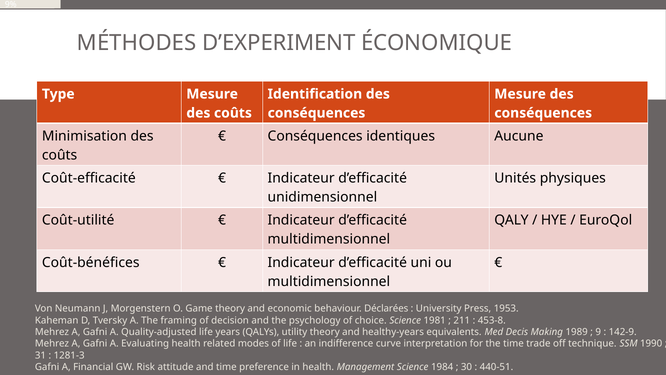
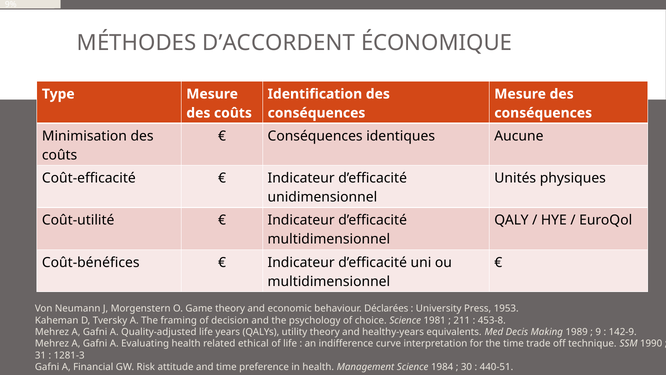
D’EXPERIMENT: D’EXPERIMENT -> D’ACCORDENT (279, 43)
modes: modes -> ethical (253, 343)
